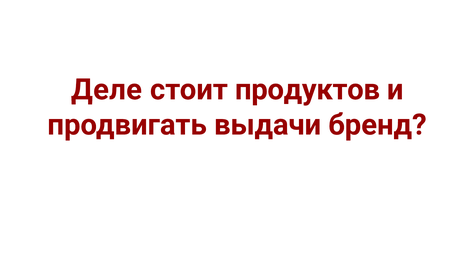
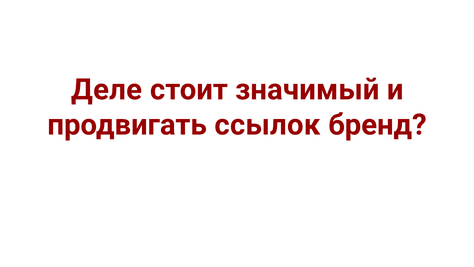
продуктов: продуктов -> значимый (307, 90)
выдачи: выдачи -> ссылок (267, 125)
